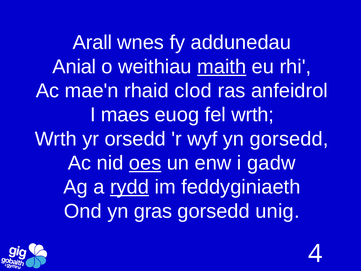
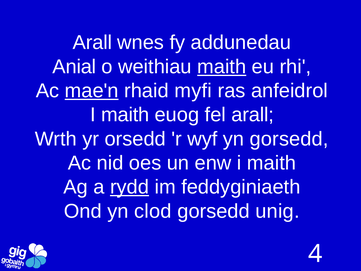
mae'n underline: none -> present (92, 91)
clod: clod -> myfi (193, 91)
maes: maes -> maith (125, 115)
fel wrth: wrth -> arall (253, 115)
oes underline: present -> none (145, 163)
enw i gadw: gadw -> maith (271, 163)
gras: gras -> clod (153, 211)
